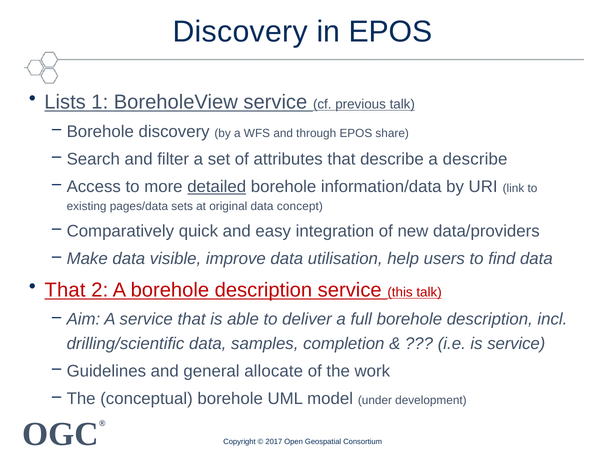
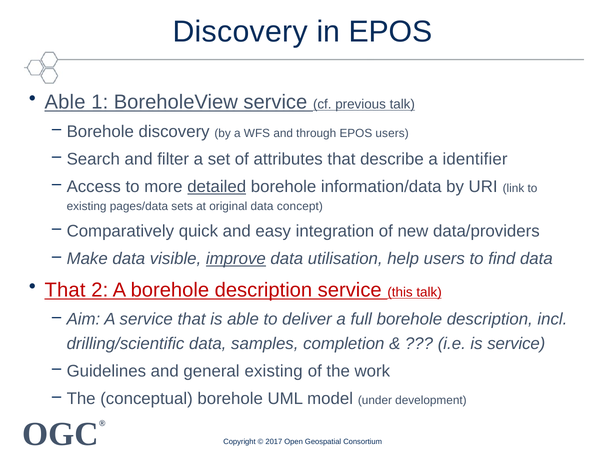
Lists: Lists -> Able (65, 102)
EPOS share: share -> users (392, 133)
a describe: describe -> identifier (475, 159)
improve underline: none -> present (236, 259)
general allocate: allocate -> existing (274, 371)
